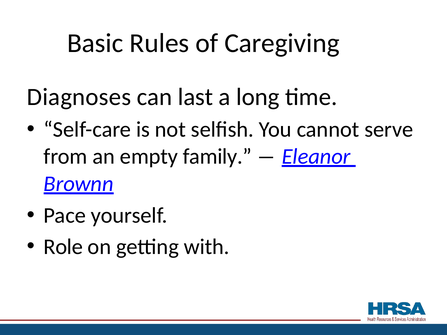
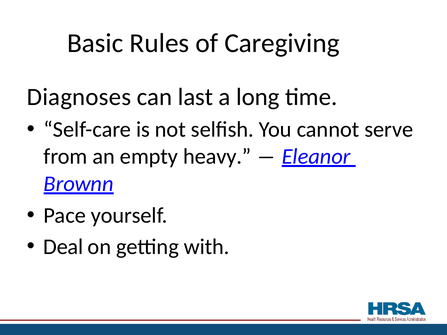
family: family -> heavy (217, 157)
Role: Role -> Deal (63, 247)
